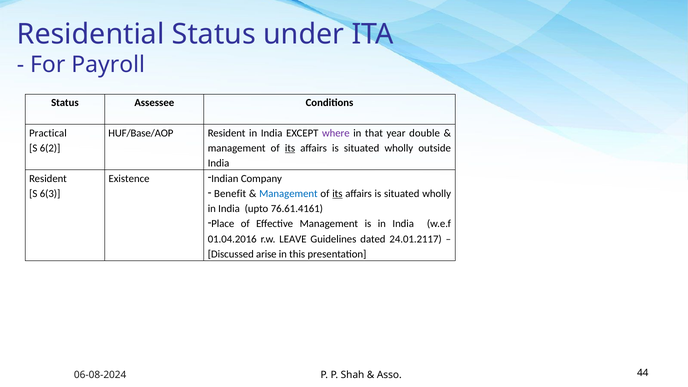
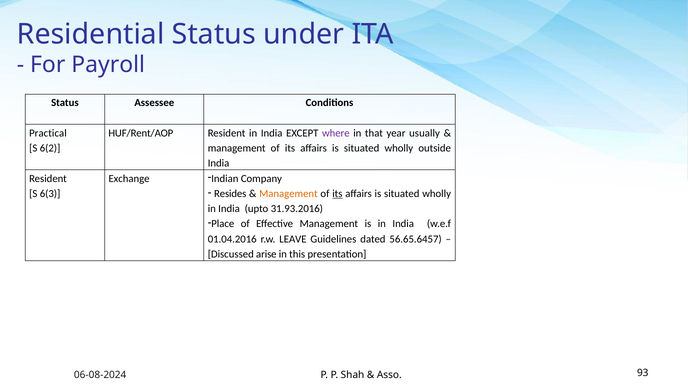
HUF/Base/AOP: HUF/Base/AOP -> HUF/Rent/AOP (141, 133)
double: double -> usually (425, 133)
its underline: present -> none (290, 148)
Existence: Existence -> Exchange (129, 179)
Benefit: Benefit -> Resides (230, 194)
Management colour: blue -> orange (288, 194)
76.61.4161: 76.61.4161 -> 31.93.2016 (297, 209)
24.01.2117: 24.01.2117 -> 56.65.6457 (416, 239)
44: 44 -> 93 (643, 373)
